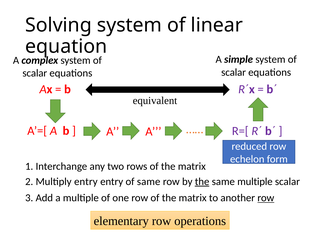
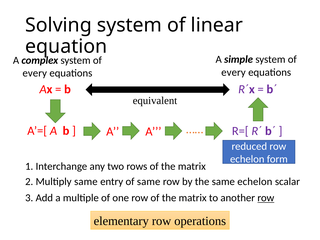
scalar: scalar -> every (233, 72)
scalar: scalar -> every (35, 73)
Multiply entry: entry -> same (86, 182)
the underline: present -> none (202, 182)
same multiple: multiple -> echelon (255, 182)
